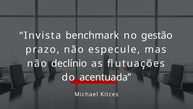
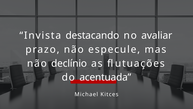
benchmark: benchmark -> destacando (92, 35)
gestão: gestão -> avaliar (157, 35)
